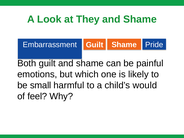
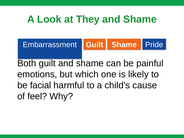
small: small -> facial (41, 85)
would: would -> cause (145, 85)
